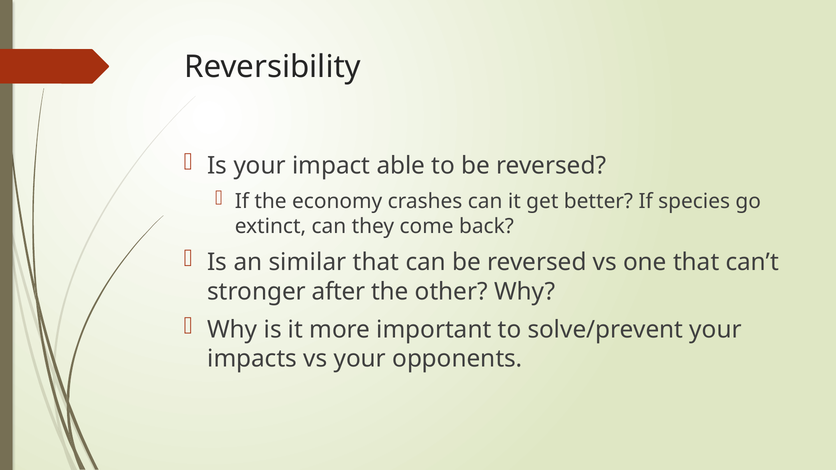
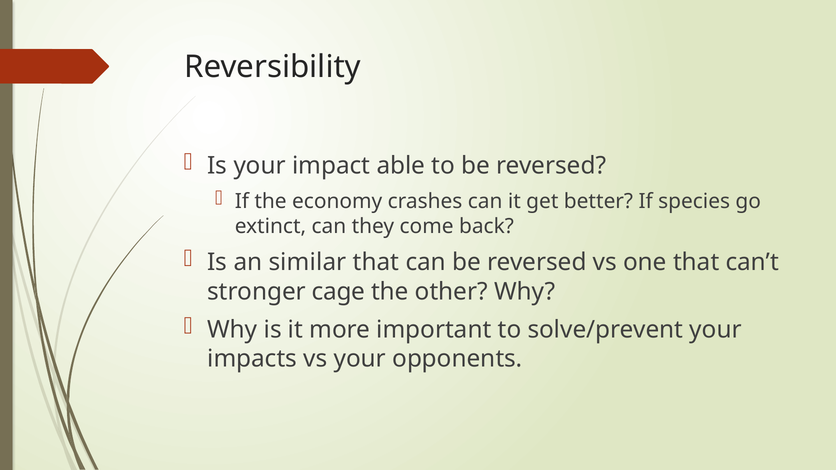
after: after -> cage (339, 292)
